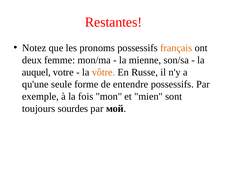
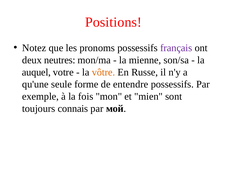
Restantes: Restantes -> Positions (113, 22)
français colour: orange -> purple (176, 48)
femme: femme -> neutres (60, 60)
sourdes: sourdes -> connais (73, 108)
